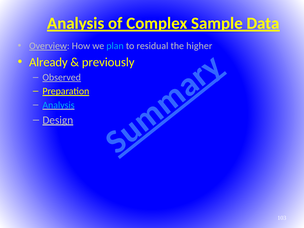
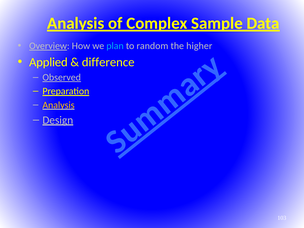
residual: residual -> random (152, 46)
Already: Already -> Applied (48, 62)
previously: previously -> difference (108, 62)
Analysis colour: light blue -> yellow (59, 105)
